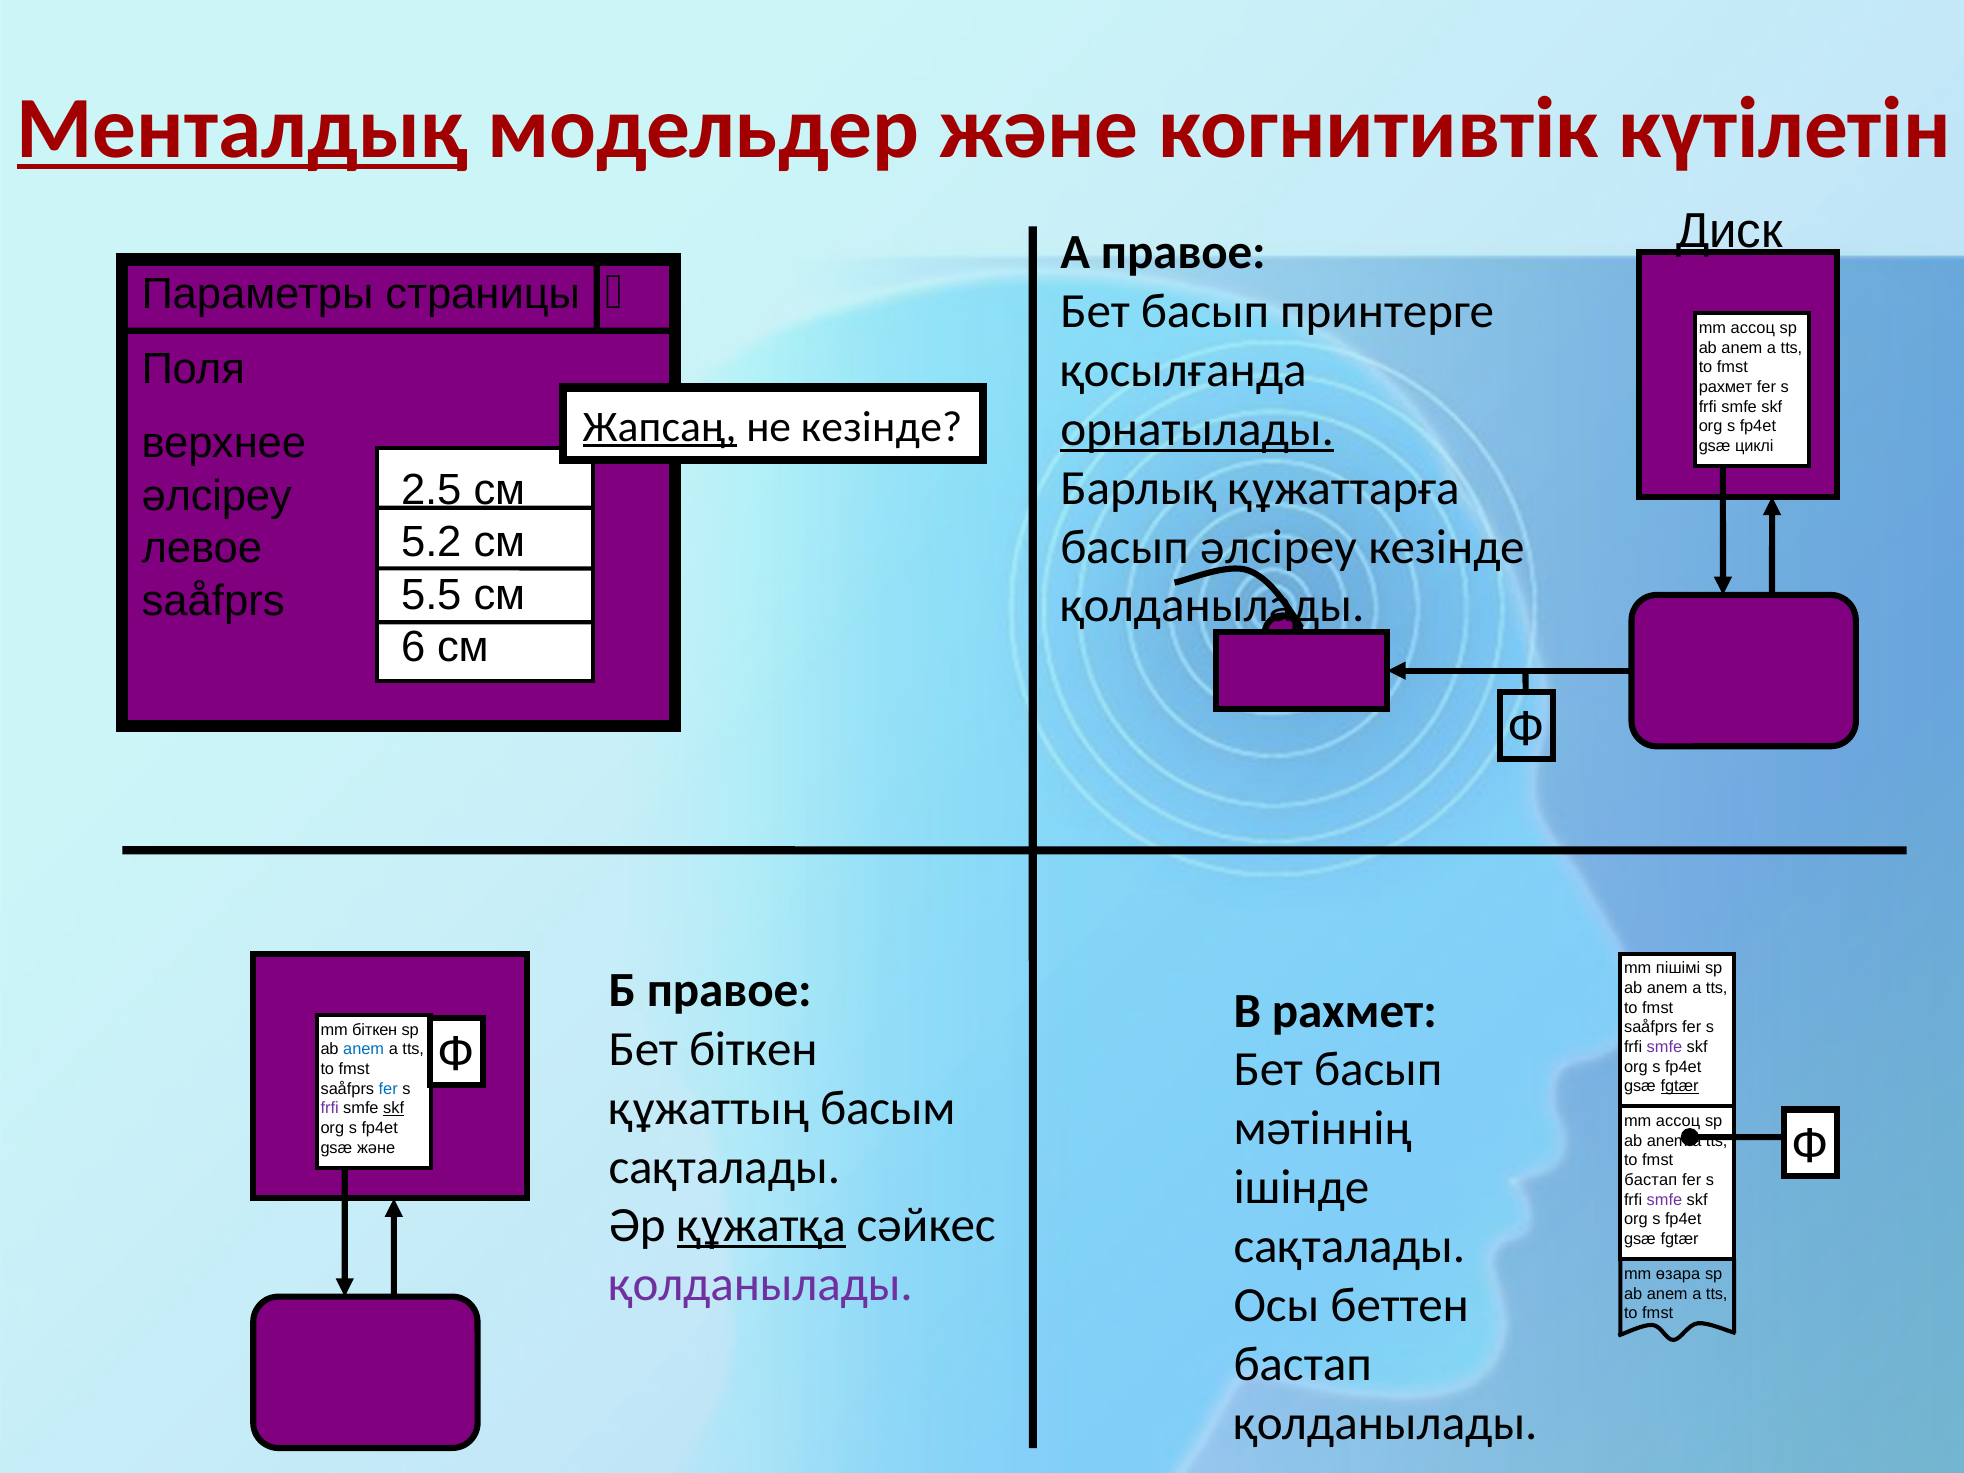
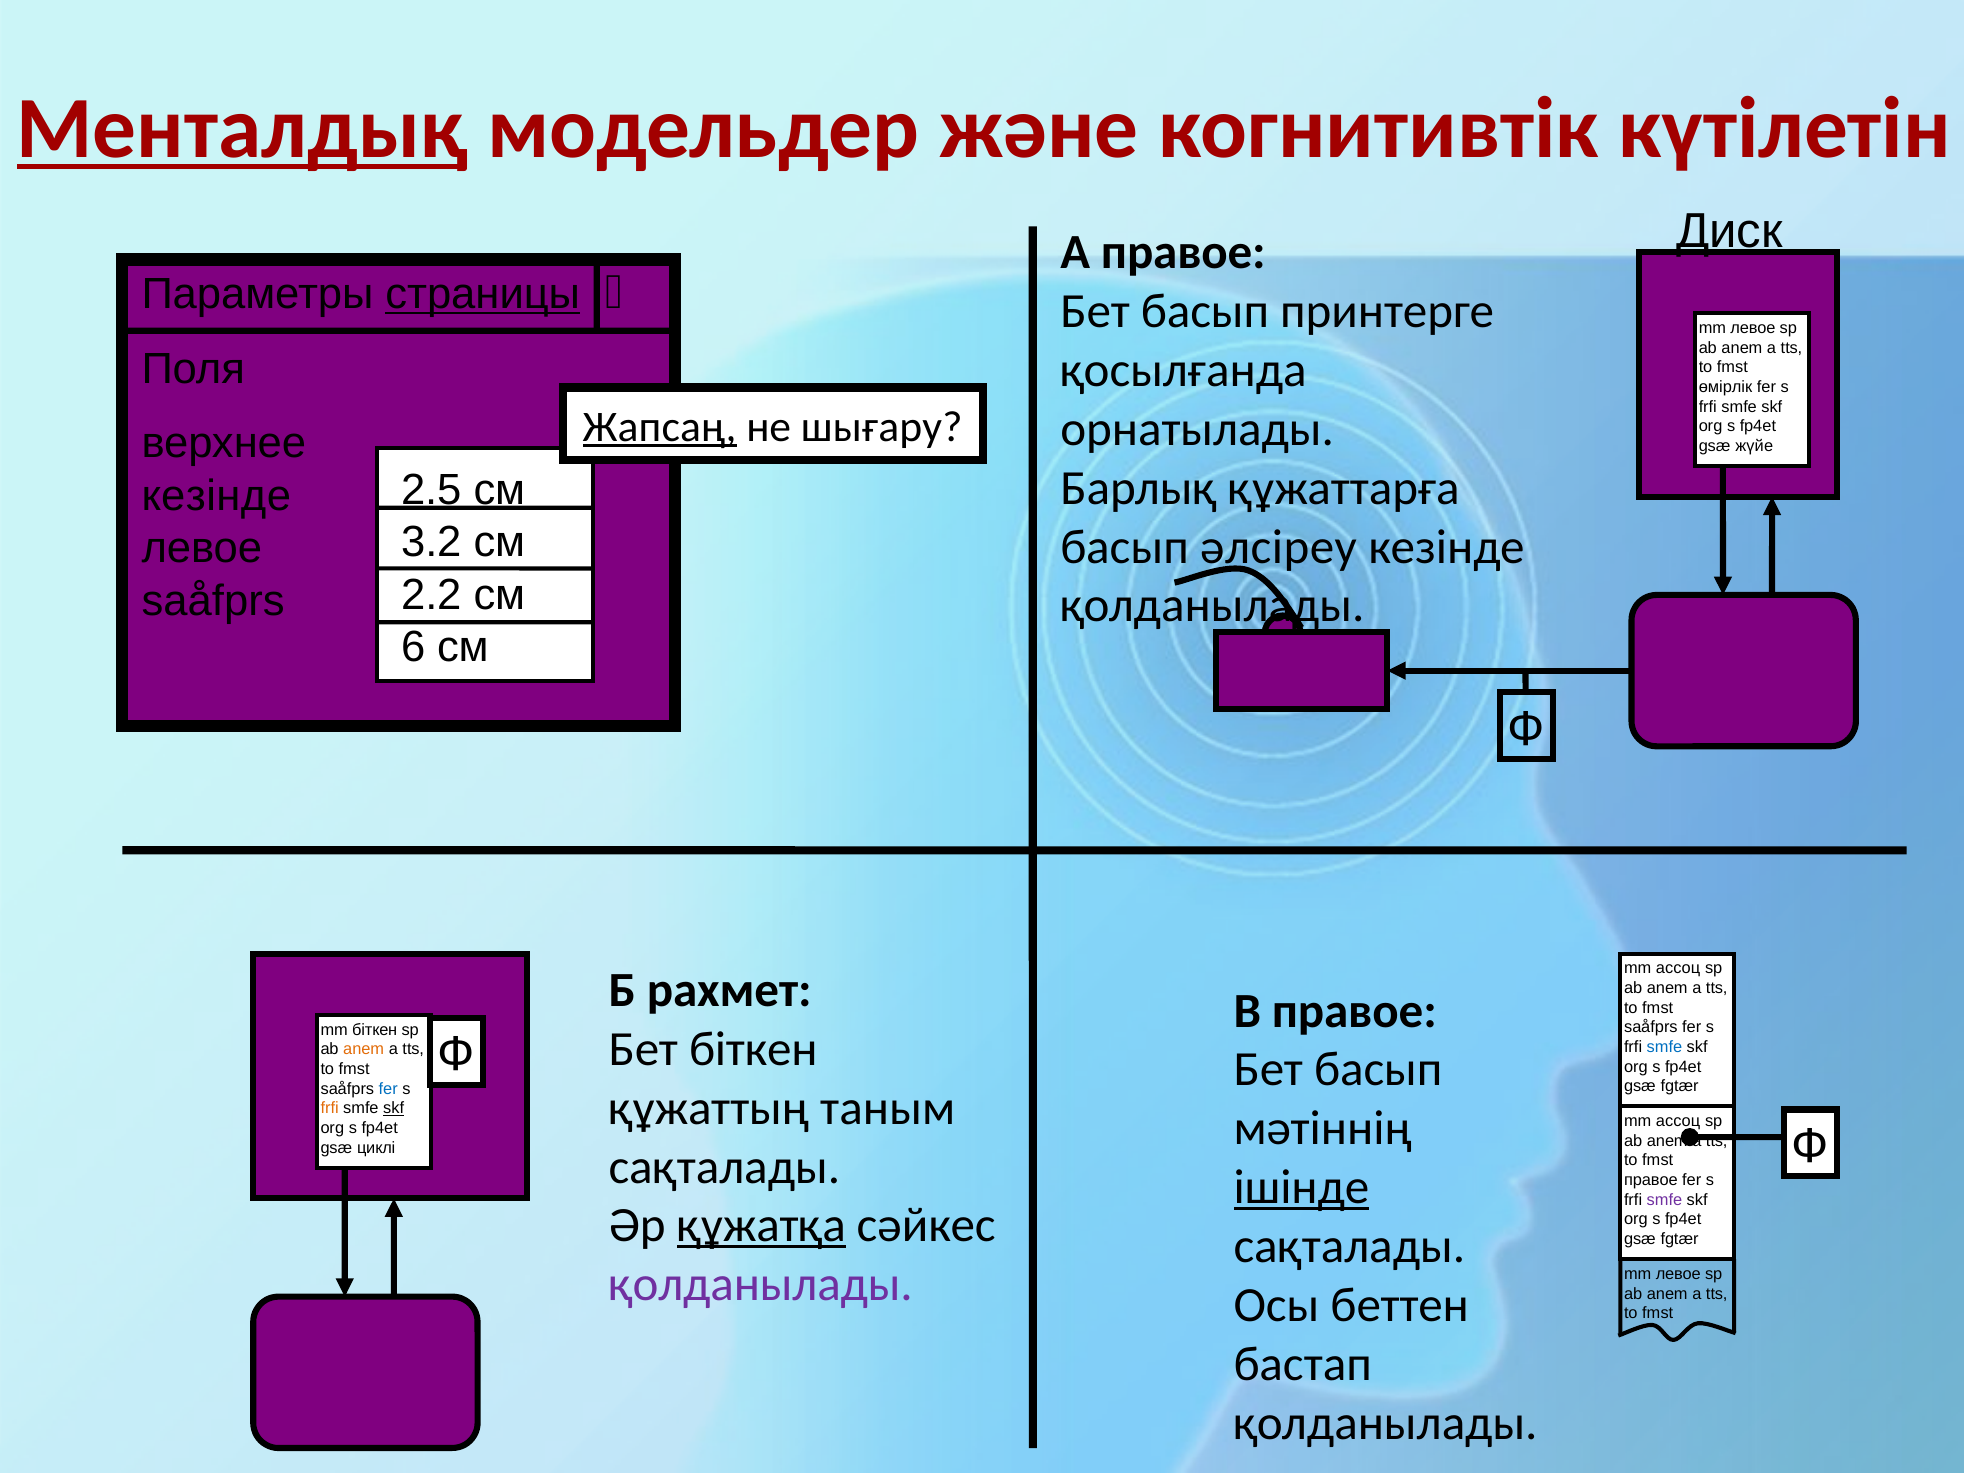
страницы underline: none -> present (483, 294)
ассоц: ассоц -> левое (1753, 328)
рахмет: рахмет -> өмірлік (1726, 387)
не кезінде: кезінде -> шығару (882, 427)
орнатылады underline: present -> none (1197, 429)
циклі: циклі -> жүйе (1754, 446)
әлсіреу: әлсіреу -> кезінде (216, 496)
5.2: 5.2 -> 3.2 (431, 542)
5.5: 5.5 -> 2.2 (431, 595)
пішімі: пішімі -> ассоц (1678, 968)
Б правое: правое -> рахмет (729, 990)
В рахмет: рахмет -> правое (1354, 1011)
smfe colour: purple -> blue (1664, 1047)
anem colour: blue -> orange (364, 1050)
fgtær underline: present -> none (1680, 1086)
басым: басым -> таным (888, 1108)
frfi colour: purple -> orange (330, 1108)
gsæ және: және -> циклі (376, 1148)
ішінде underline: none -> present (1301, 1188)
бастап: бастап -> правое (1651, 1180)
өзара: өзара -> левое (1678, 1274)
